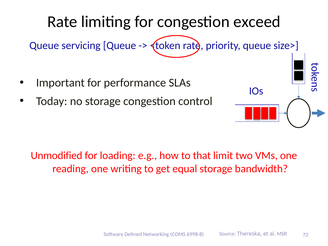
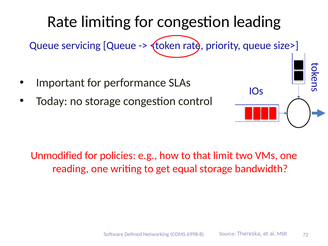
exceed: exceed -> leading (257, 22)
loading: loading -> policies (118, 156)
